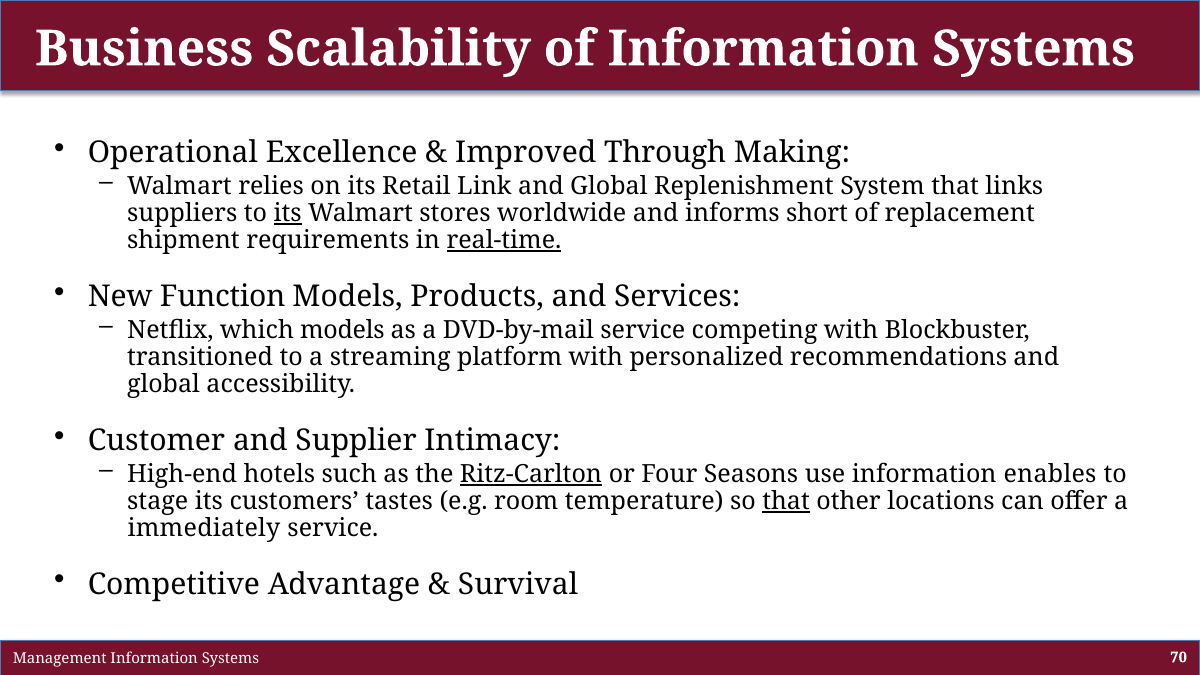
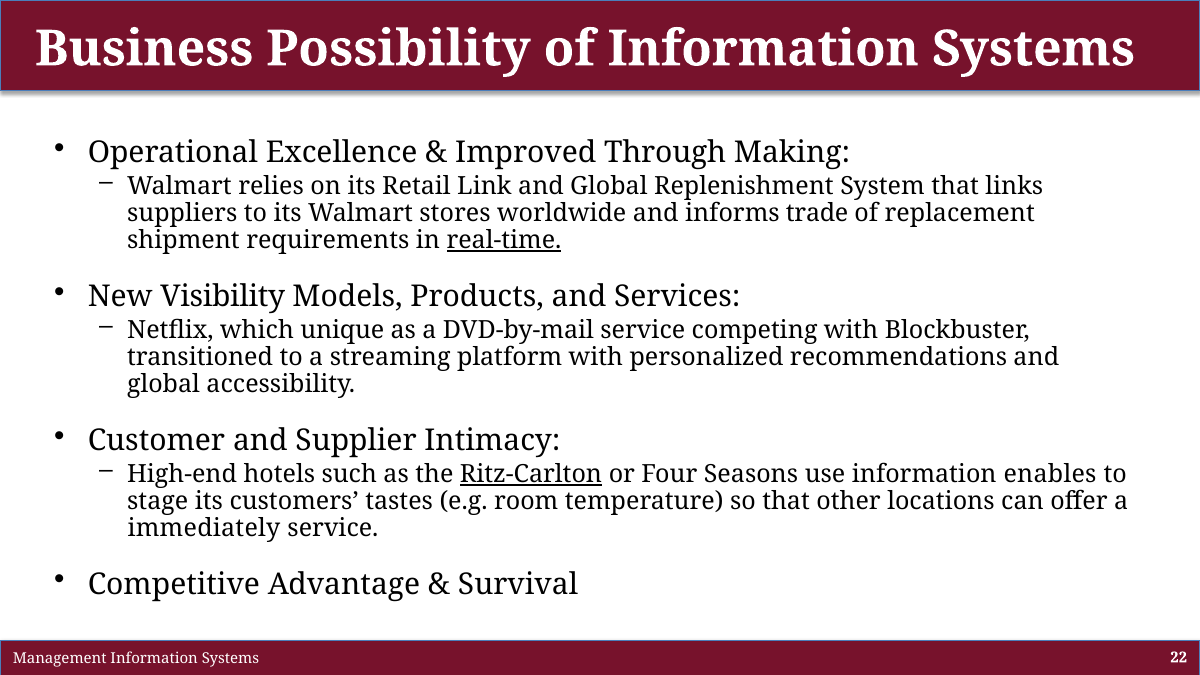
Scalability: Scalability -> Possibility (398, 49)
its underline: present -> none (288, 213)
short: short -> trade (817, 213)
Function: Function -> Visibility (223, 297)
which models: models -> unique (342, 330)
that underline: present -> none (786, 501)
70: 70 -> 22 (1179, 658)
